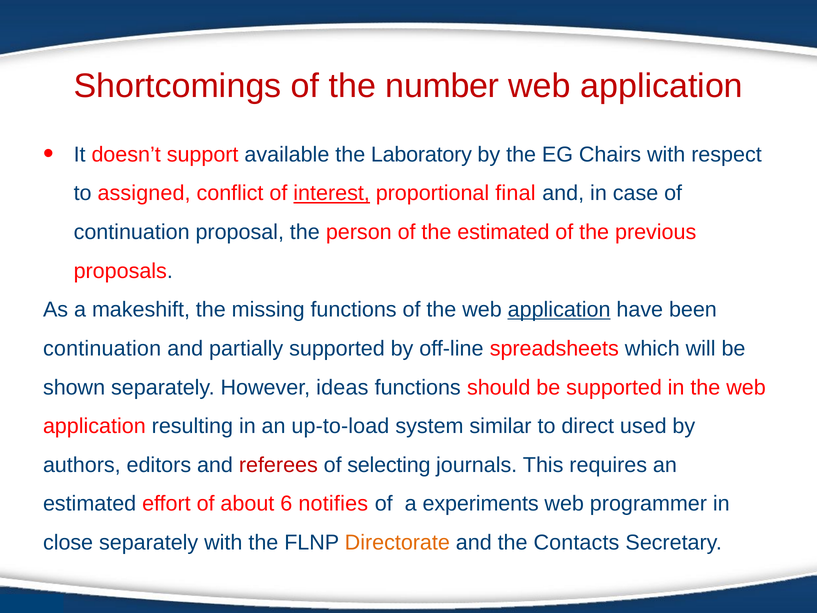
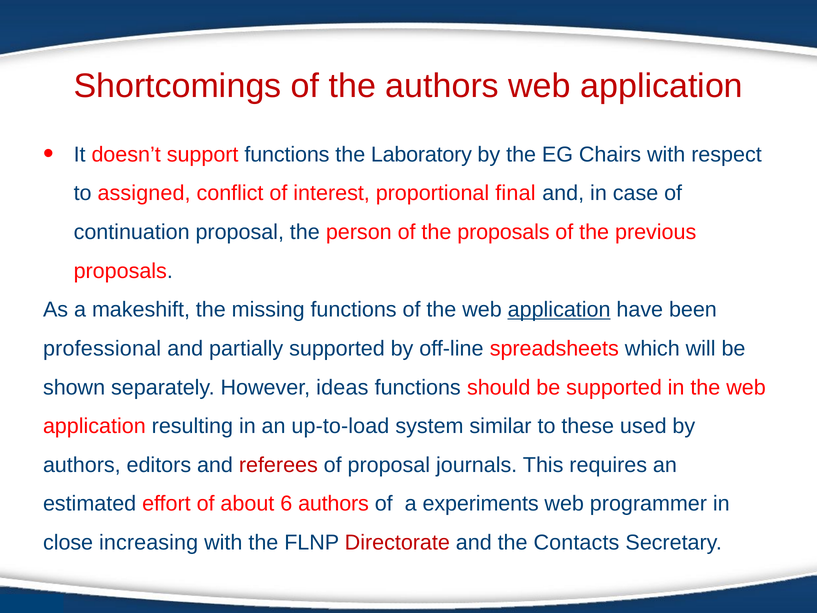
the number: number -> authors (442, 86)
support available: available -> functions (287, 154)
interest underline: present -> none (332, 193)
the estimated: estimated -> proposals (503, 232)
continuation: continuation -> professional (102, 348)
direct: direct -> these (588, 426)
of selecting: selecting -> proposal (389, 465)
6 notifies: notifies -> authors (333, 504)
close separately: separately -> increasing (149, 542)
Directorate colour: orange -> red (397, 542)
